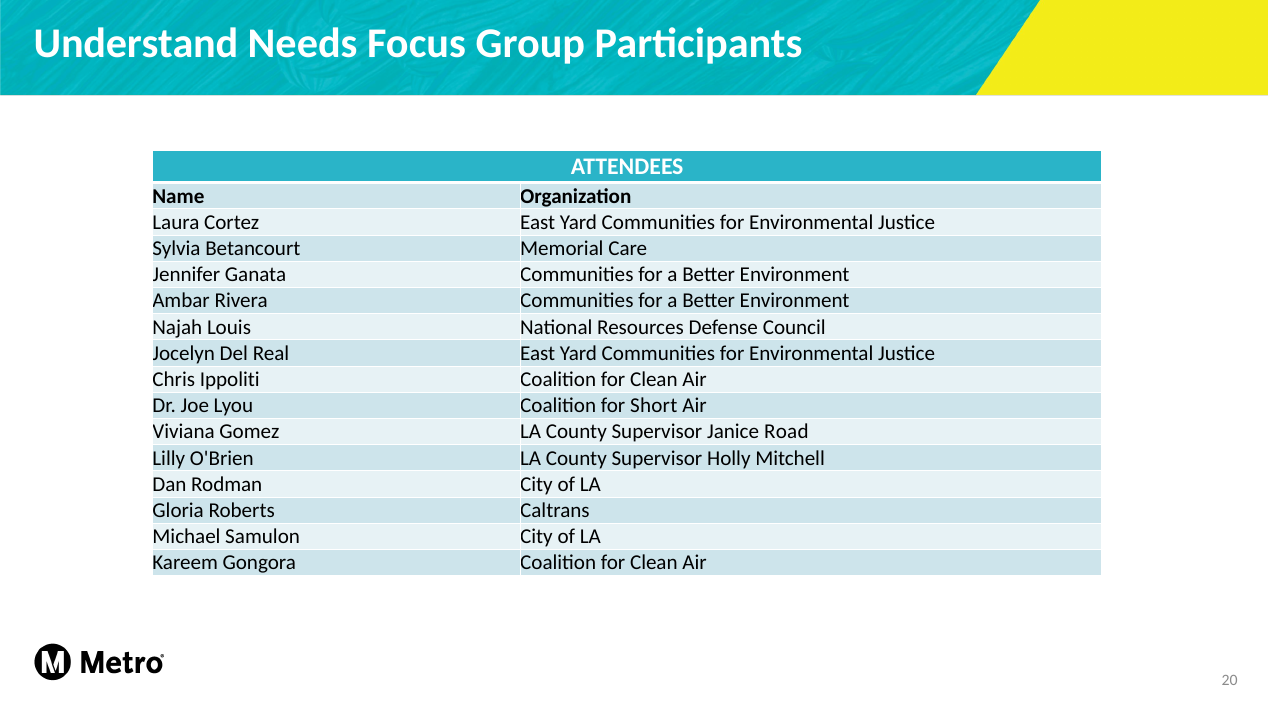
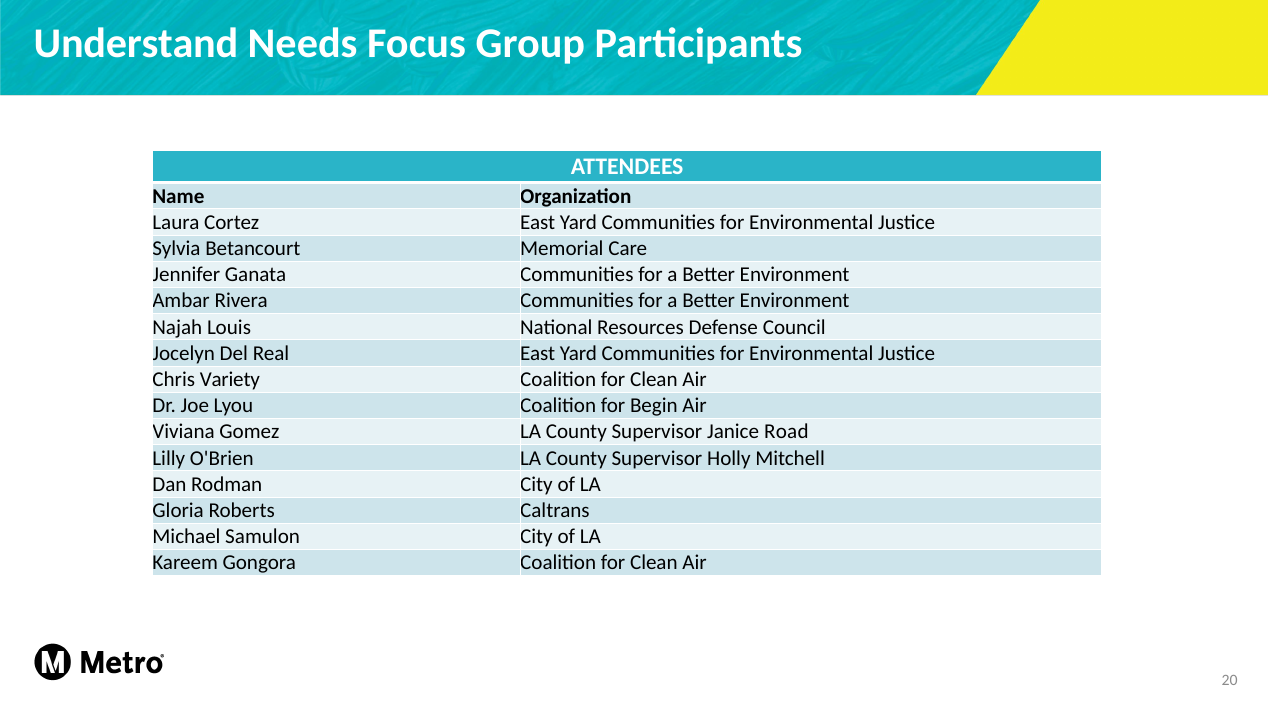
Ippoliti: Ippoliti -> Variety (230, 380)
Short: Short -> Begin (654, 406)
